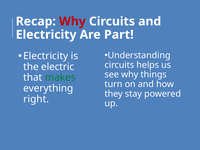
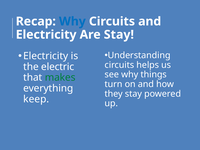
Why colour: red -> blue (72, 21)
Are Part: Part -> Stay (119, 35)
right: right -> keep (36, 99)
